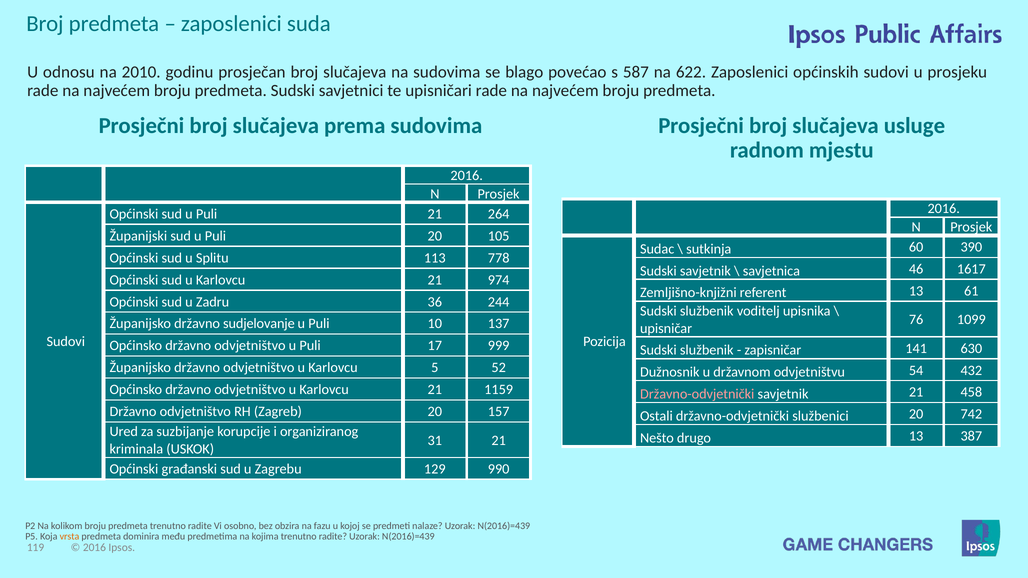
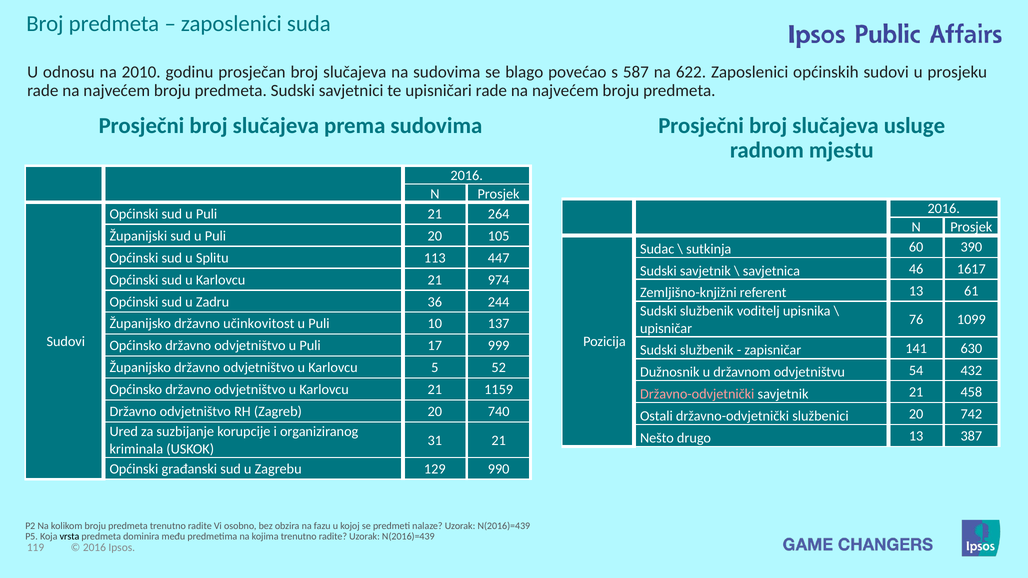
778: 778 -> 447 (499, 258)
sudjelovanje: sudjelovanje -> učinkovitost (259, 324)
157: 157 -> 740 (499, 412)
vrsta colour: orange -> black (69, 537)
